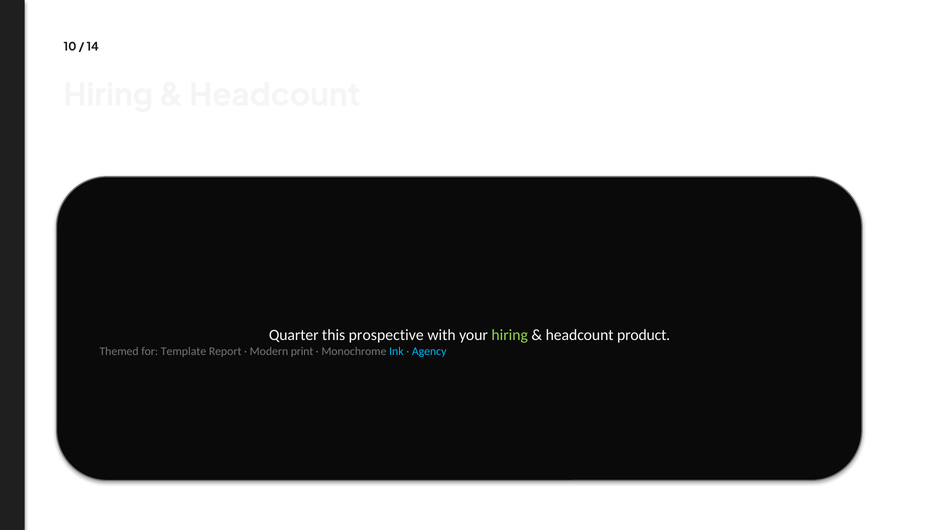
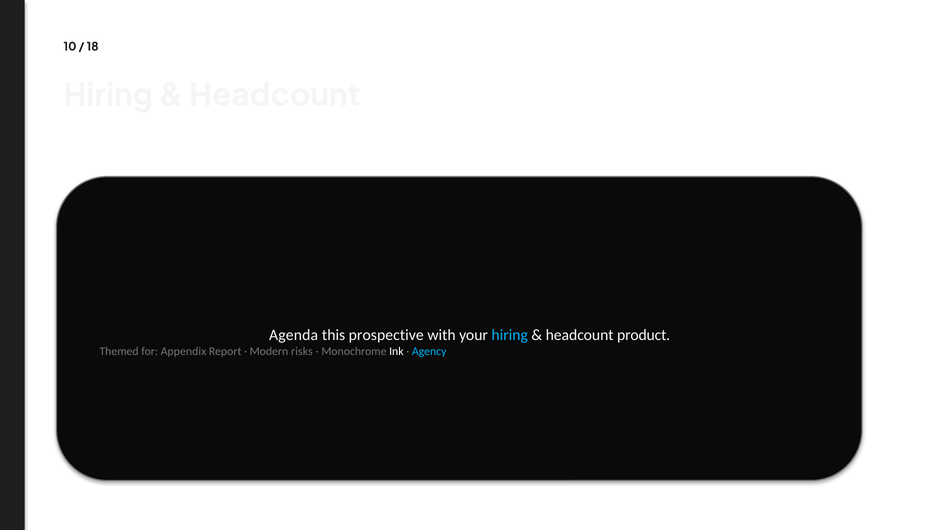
14: 14 -> 18 (93, 47)
Quarter: Quarter -> Agenda (294, 335)
hiring colour: light green -> light blue (510, 335)
Template: Template -> Appendix (184, 351)
print: print -> risks (302, 351)
Ink colour: light blue -> white (396, 351)
